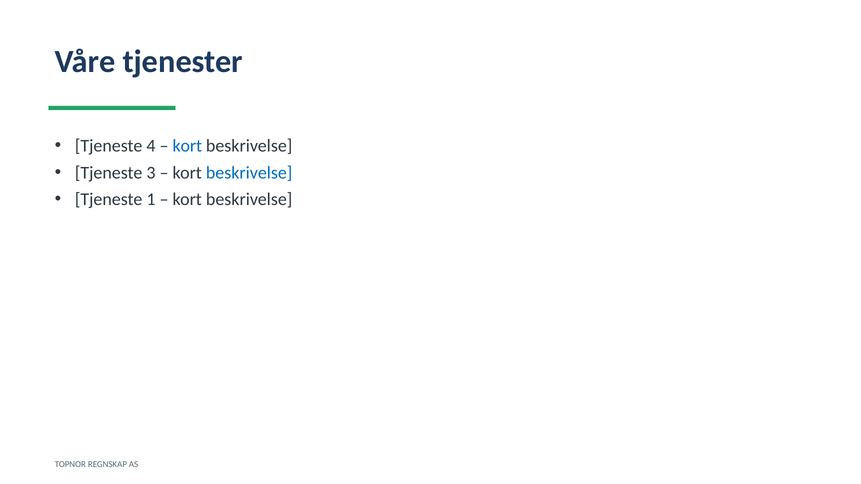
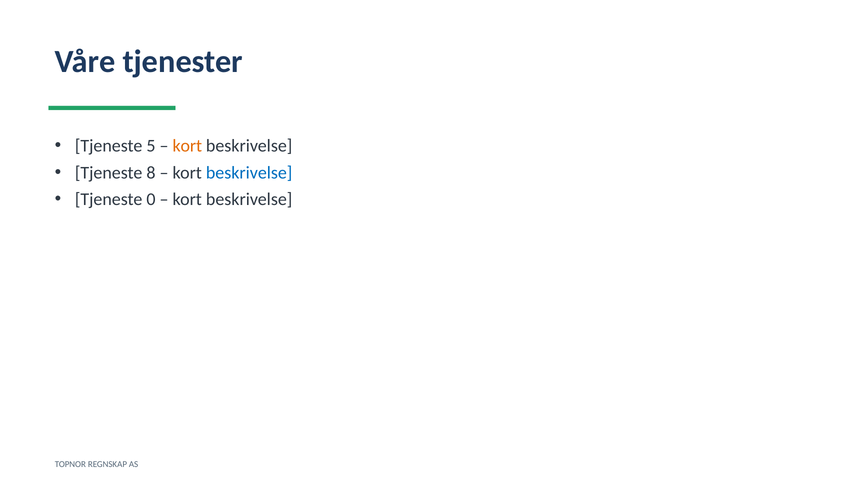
4: 4 -> 5 (151, 146)
kort colour: blue -> orange (187, 146)
3: 3 -> 8 (151, 173)
1: 1 -> 0 (151, 200)
